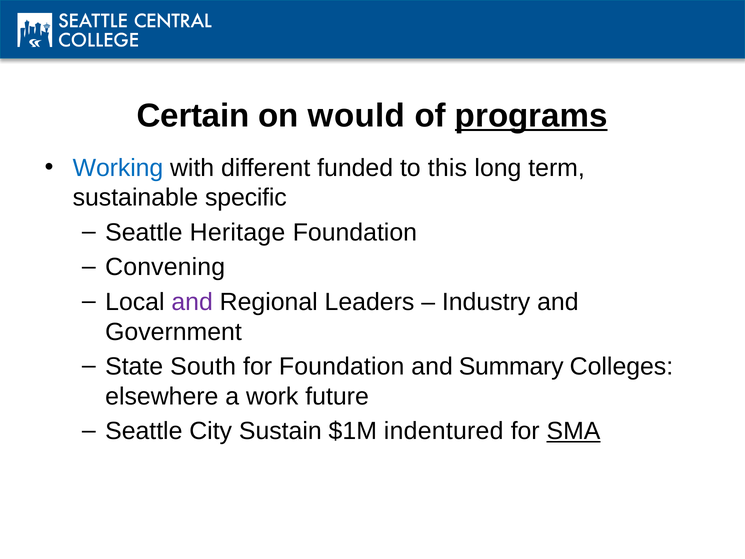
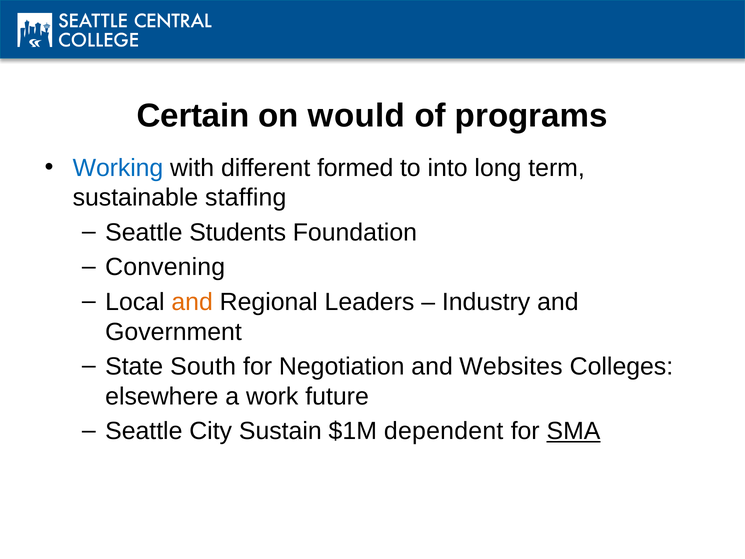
programs underline: present -> none (531, 116)
funded: funded -> formed (355, 168)
this: this -> into (448, 168)
specific: specific -> staffing (246, 198)
Heritage: Heritage -> Students (238, 232)
and colour: purple -> orange (192, 302)
for Foundation: Foundation -> Negotiation (342, 366)
Summary: Summary -> Websites (511, 366)
indentured: indentured -> dependent (444, 431)
